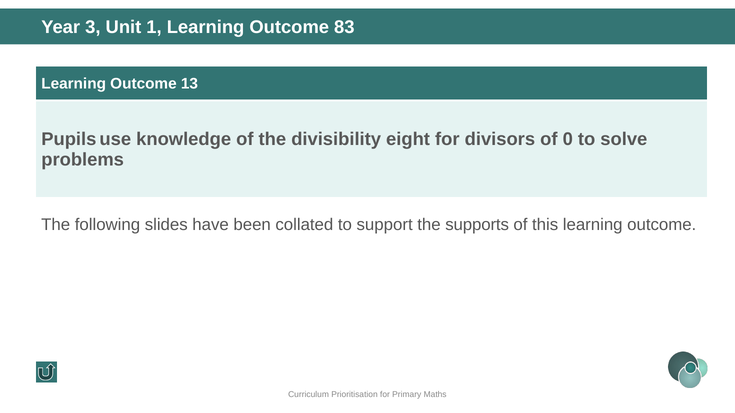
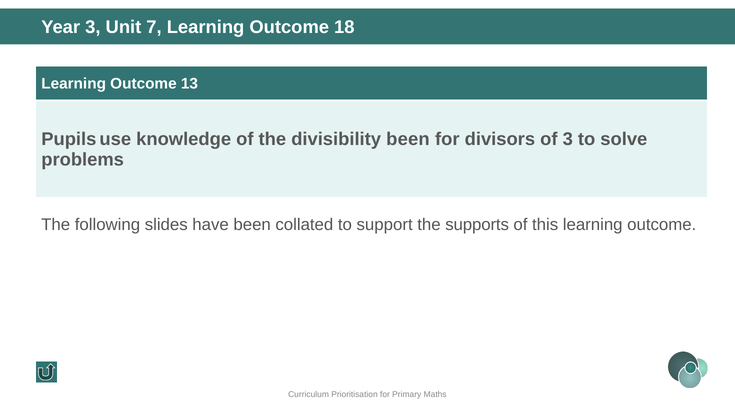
1: 1 -> 7 (154, 27)
83: 83 -> 18 (344, 27)
divisibility eight: eight -> been (408, 139)
of 0: 0 -> 3 (568, 139)
